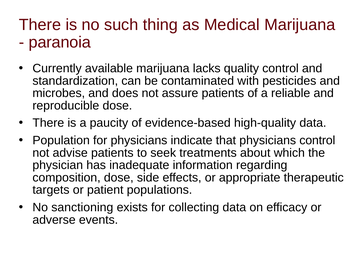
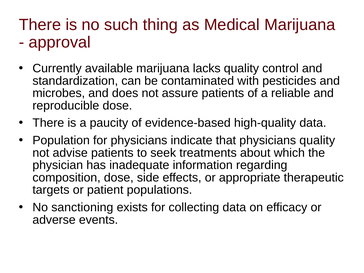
paranoia: paranoia -> approval (60, 42)
physicians control: control -> quality (317, 140)
